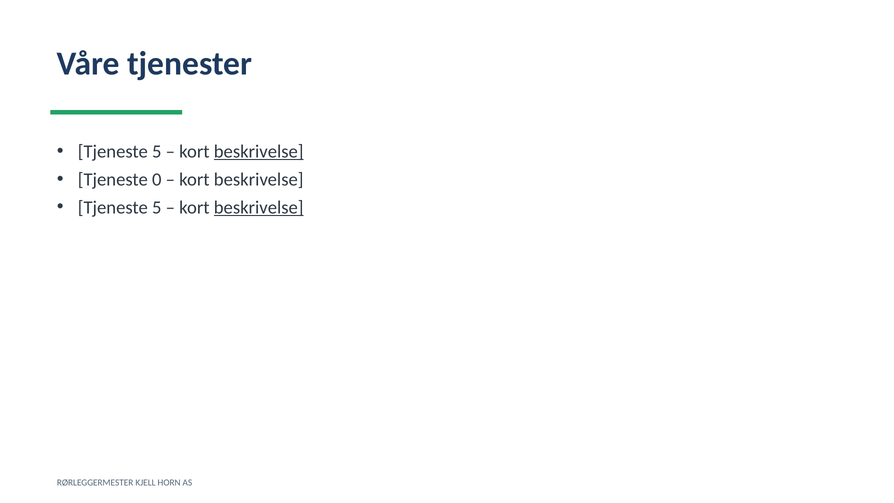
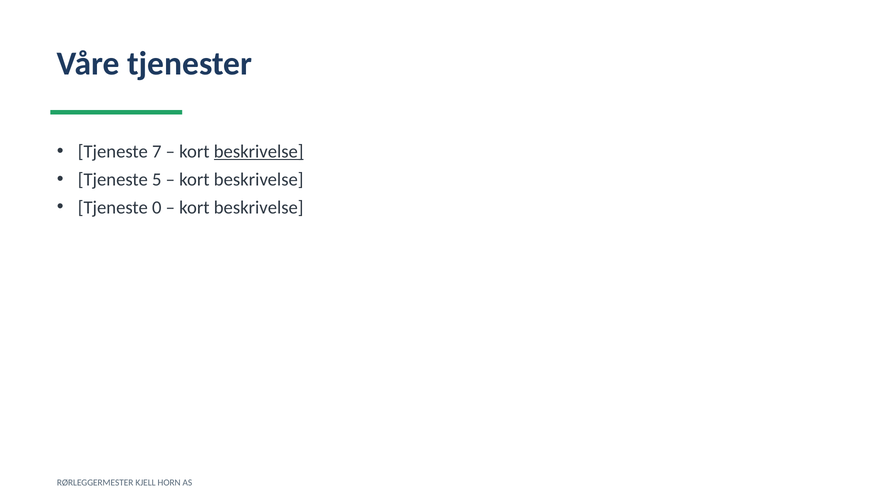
5: 5 -> 7 (157, 151)
0: 0 -> 5 (157, 179)
5: 5 -> 0 (157, 207)
beskrivelse underline: present -> none (259, 207)
